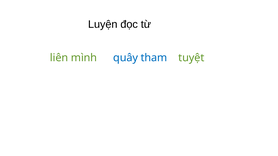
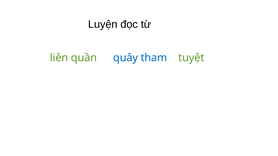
mình: mình -> quần (84, 58)
